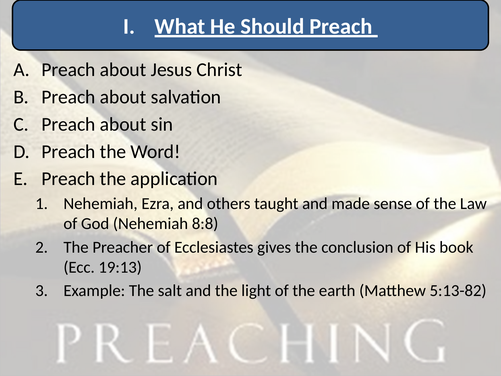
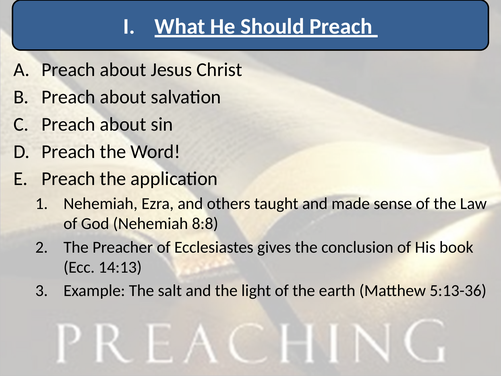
19:13: 19:13 -> 14:13 (120, 267)
5:13-82: 5:13-82 -> 5:13-36 (458, 290)
